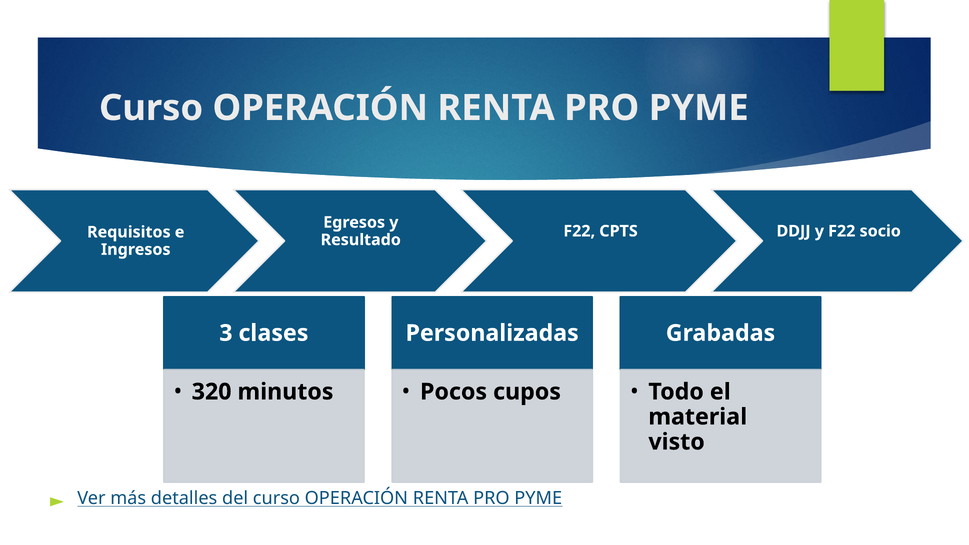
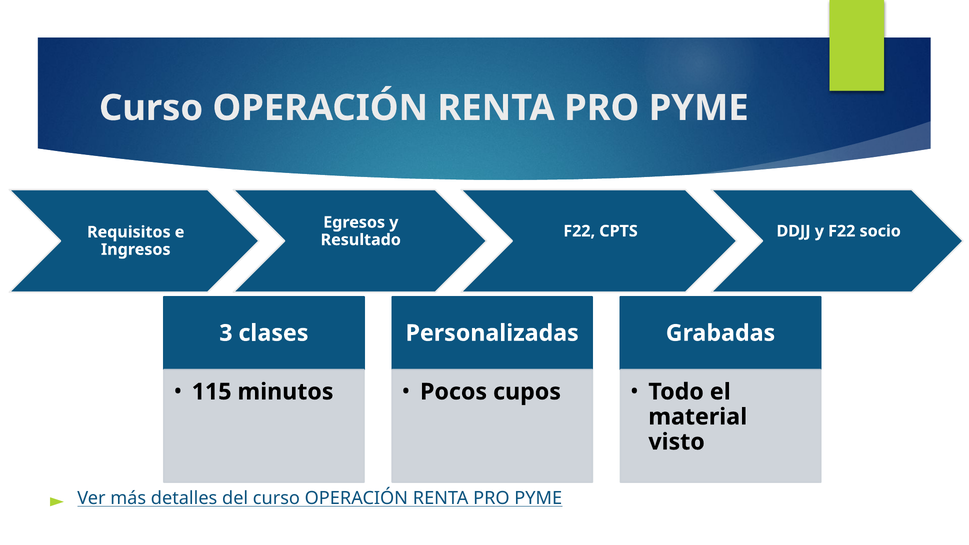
320: 320 -> 115 (212, 392)
